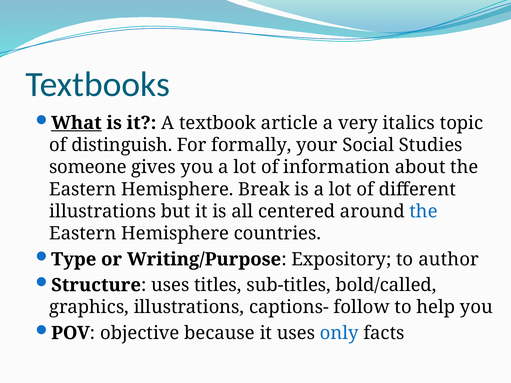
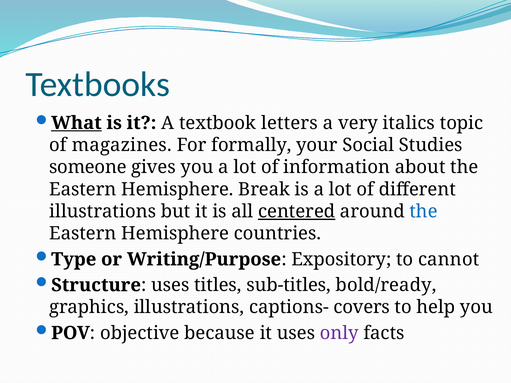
article: article -> letters (289, 123)
distinguish: distinguish -> magazines (122, 145)
centered underline: none -> present (297, 212)
author: author -> cannot (449, 259)
bold/called: bold/called -> bold/ready (386, 285)
follow: follow -> covers (362, 307)
only colour: blue -> purple (339, 333)
